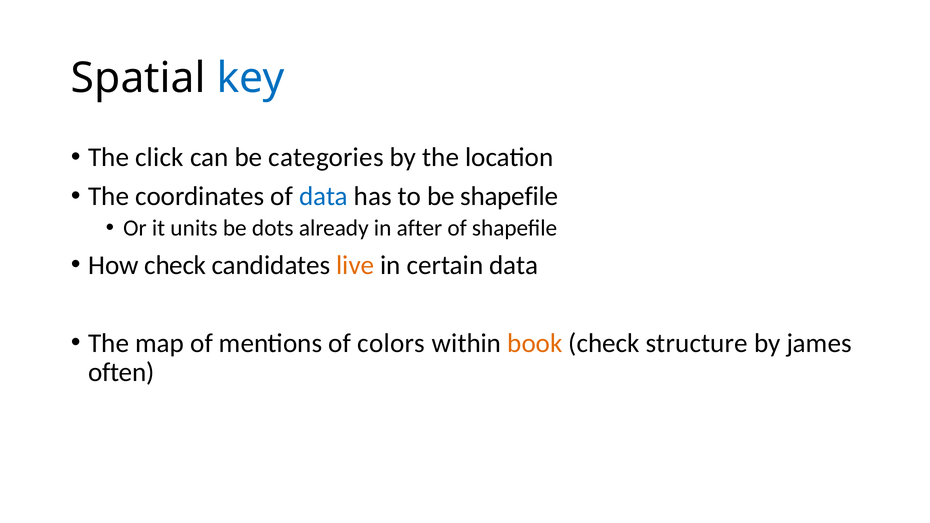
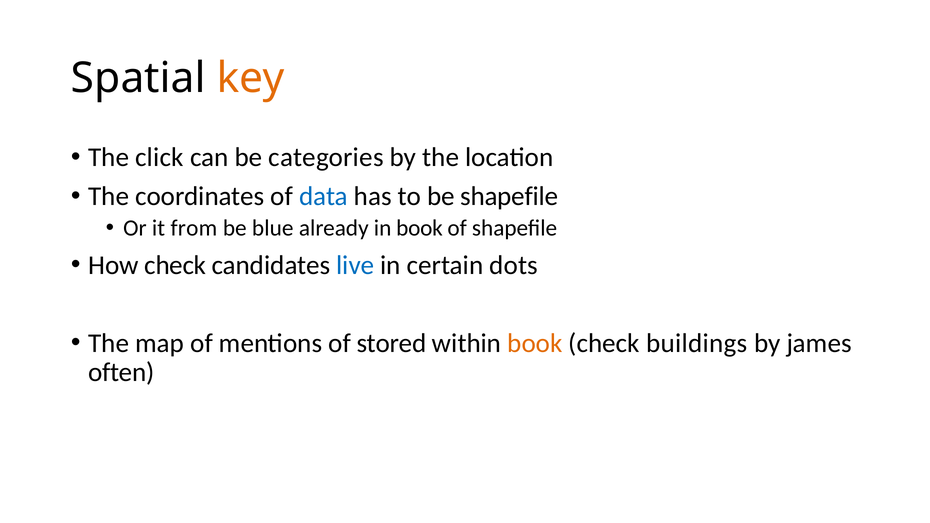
key colour: blue -> orange (251, 78)
units: units -> from (194, 228)
dots: dots -> blue (273, 228)
in after: after -> book (420, 228)
live colour: orange -> blue (355, 265)
certain data: data -> dots (514, 265)
colors: colors -> stored (391, 343)
structure: structure -> buildings (697, 343)
